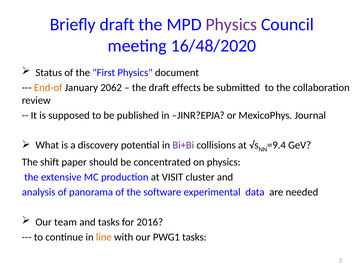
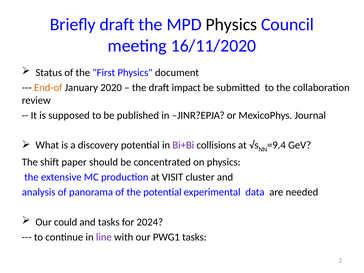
Physics colour: purple -> black (231, 25)
16/48/2020: 16/48/2020 -> 16/11/2020 (213, 46)
2062: 2062 -> 2020 (111, 88)
effects: effects -> impact (186, 88)
the software: software -> potential (162, 192)
team: team -> could (66, 222)
2016: 2016 -> 2024 (150, 222)
line colour: orange -> purple (104, 237)
